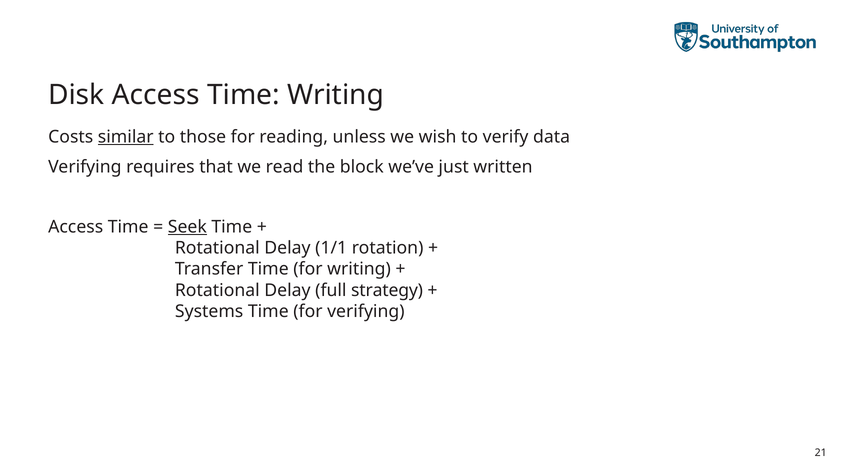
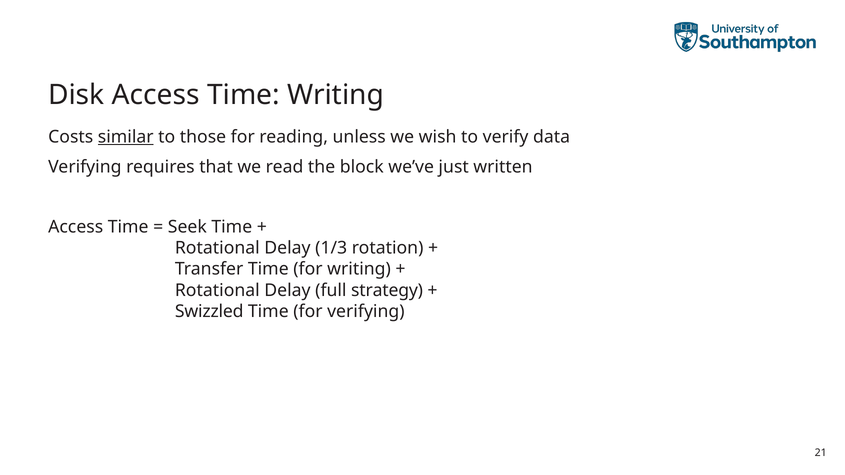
Seek underline: present -> none (187, 227)
1/1: 1/1 -> 1/3 (331, 248)
Systems: Systems -> Swizzled (209, 312)
